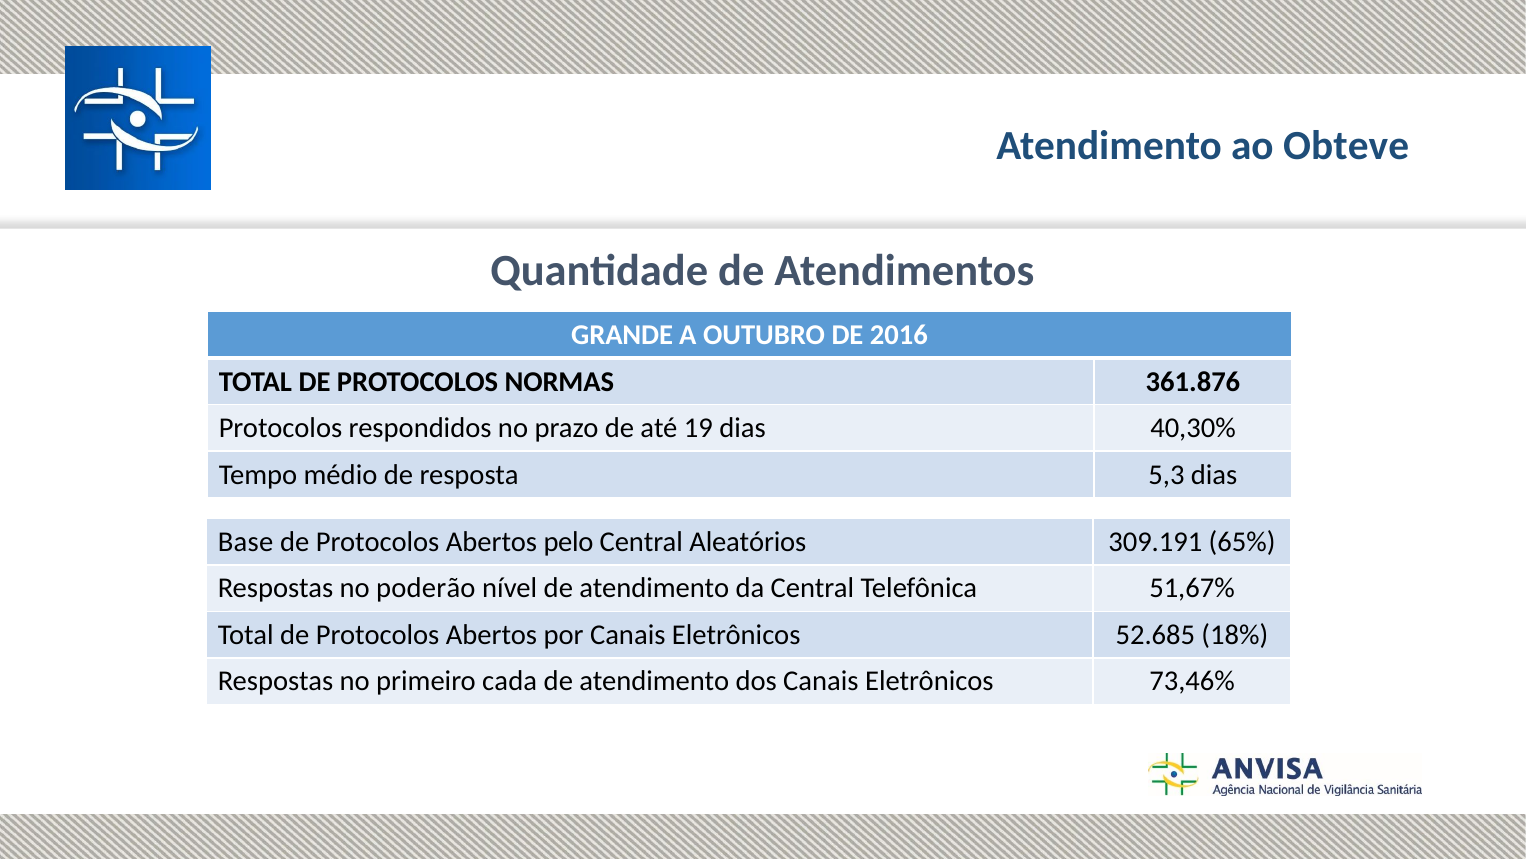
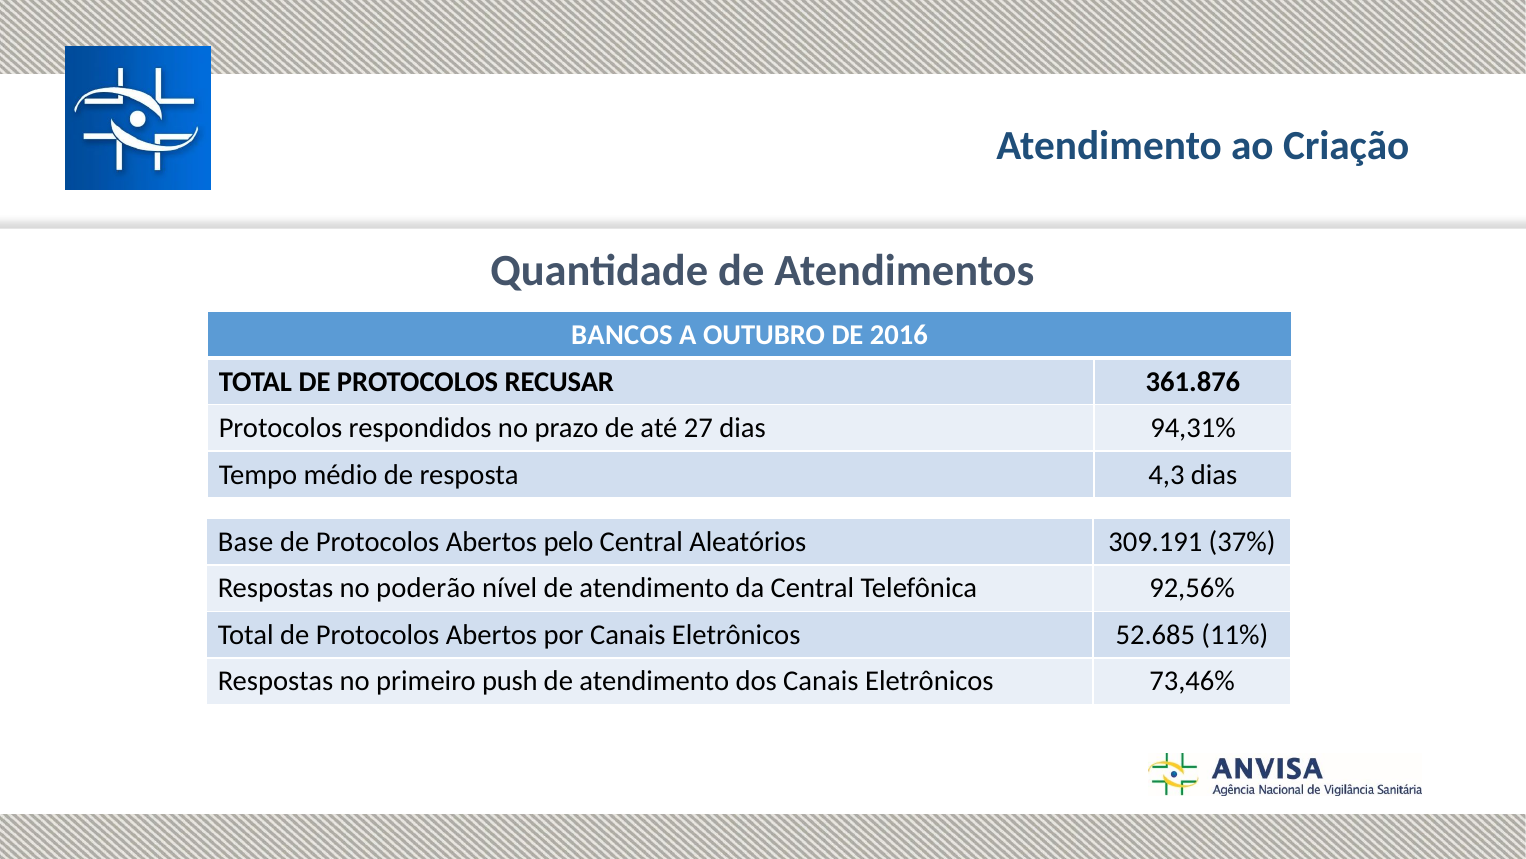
Obteve: Obteve -> Criação (1346, 146)
GRANDE: GRANDE -> BANCOS (622, 335)
NORMAS: NORMAS -> RECUSAR (559, 381)
19: 19 -> 27 (698, 428)
40,30%: 40,30% -> 94,31% (1193, 428)
5,3: 5,3 -> 4,3 (1167, 474)
65%: 65% -> 37% (1242, 542)
51,67%: 51,67% -> 92,56% (1192, 588)
18%: 18% -> 11% (1235, 634)
cada: cada -> push (510, 681)
